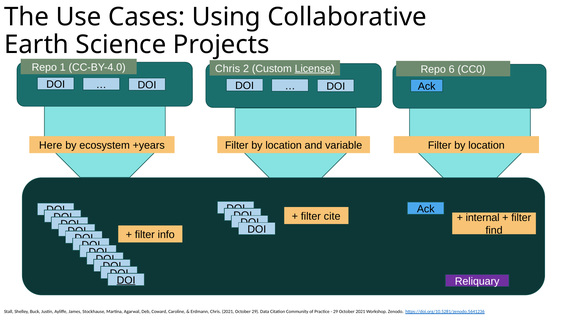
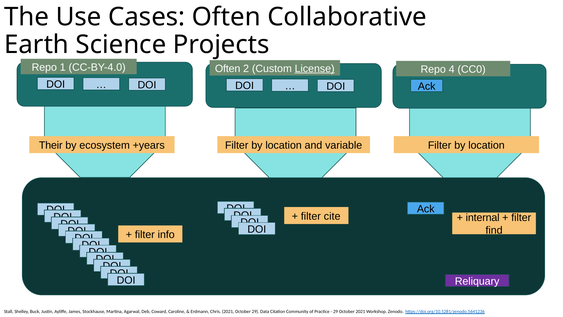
Cases Using: Using -> Often (226, 17)
Chris: Chris -> Often (228, 68)
6: 6 -> 4 (452, 69)
Here: Here -> Their (51, 145)
DOI underline: present -> none (126, 280)
